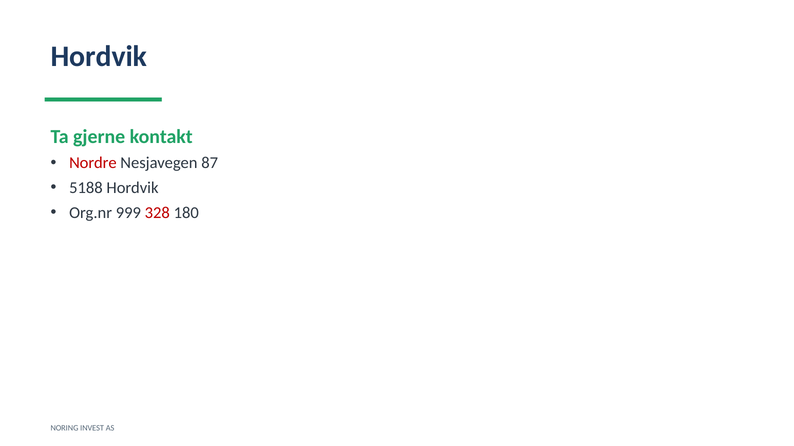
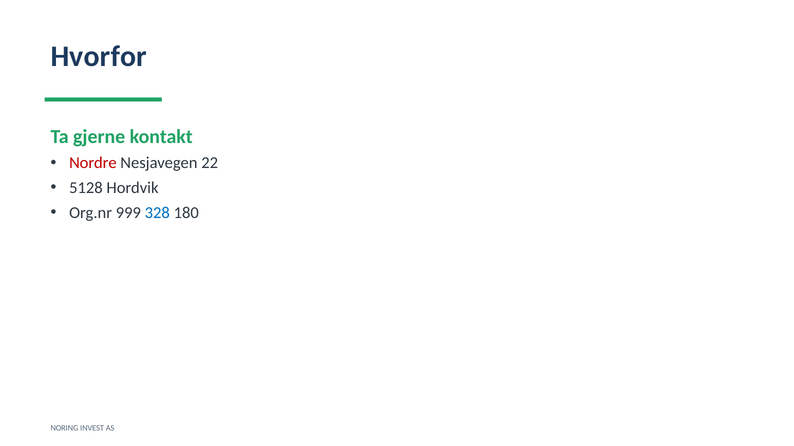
Hordvik: Hordvik -> Hvorfor (99, 57)
87: 87 -> 22 (210, 163)
5188: 5188 -> 5128 (86, 188)
328 colour: red -> blue (157, 213)
